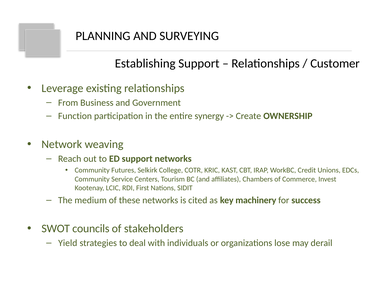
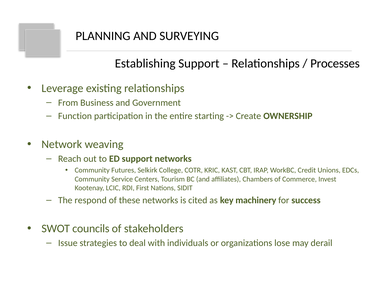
Customer: Customer -> Processes (335, 63)
synergy: synergy -> starting (209, 116)
medium: medium -> respond (91, 200)
Yield: Yield -> Issue (68, 243)
